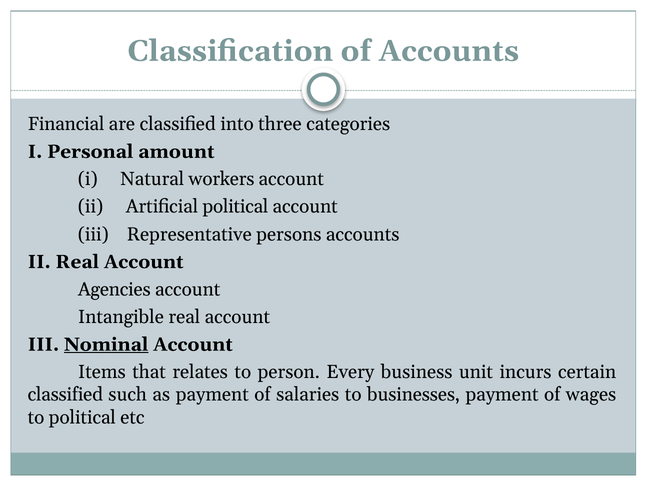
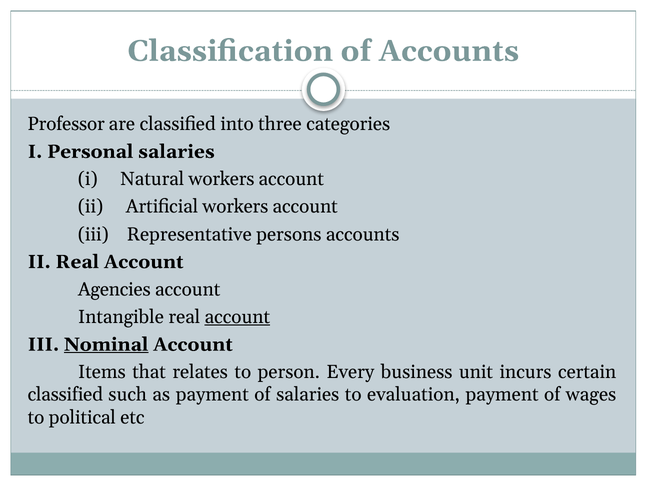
Financial: Financial -> Professor (66, 124)
Personal amount: amount -> salaries (176, 151)
Artificial political: political -> workers (235, 206)
account underline: none -> present (237, 316)
businesses: businesses -> evaluation (413, 394)
